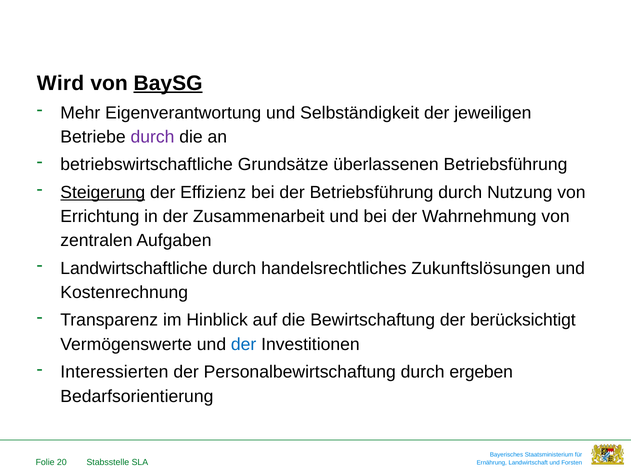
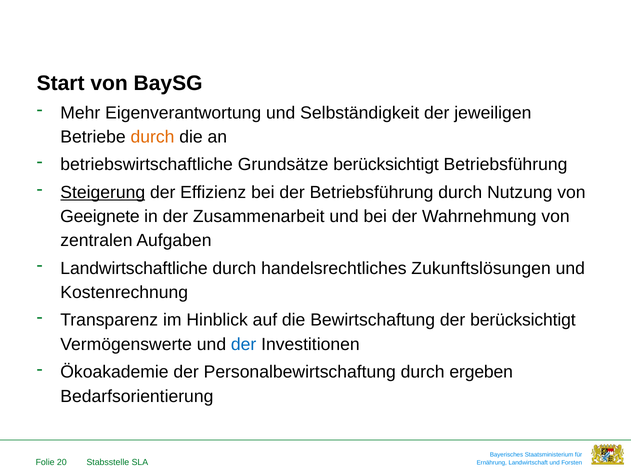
Wird: Wird -> Start (61, 83)
BaySG underline: present -> none (168, 83)
durch colour: purple -> orange (152, 137)
Grundsätze überlassenen: überlassenen -> berücksichtigt (386, 165)
Errichtung: Errichtung -> Geeignete (100, 217)
Interessierten: Interessierten -> Ökoakademie (114, 372)
